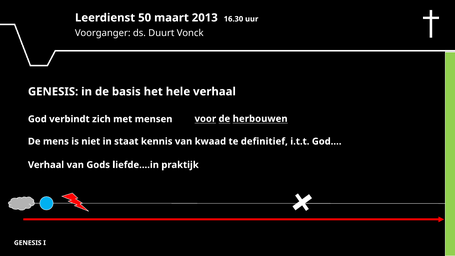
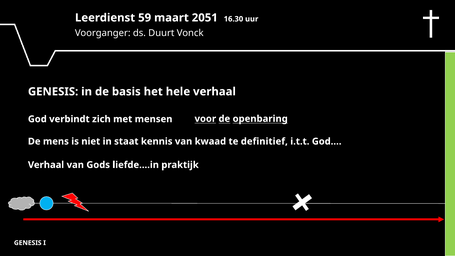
50: 50 -> 59 (145, 18)
2013: 2013 -> 2051 (205, 18)
herbouwen: herbouwen -> openbaring (260, 119)
